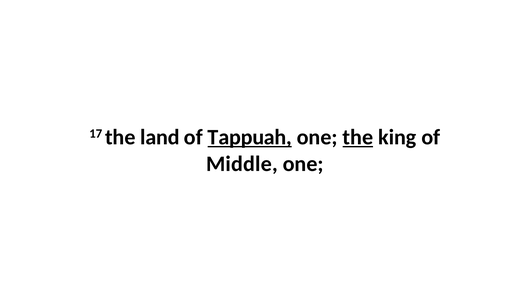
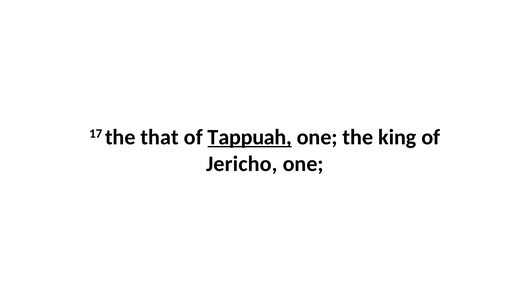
land: land -> that (160, 137)
the underline: present -> none (358, 137)
Middle: Middle -> Jericho (242, 164)
